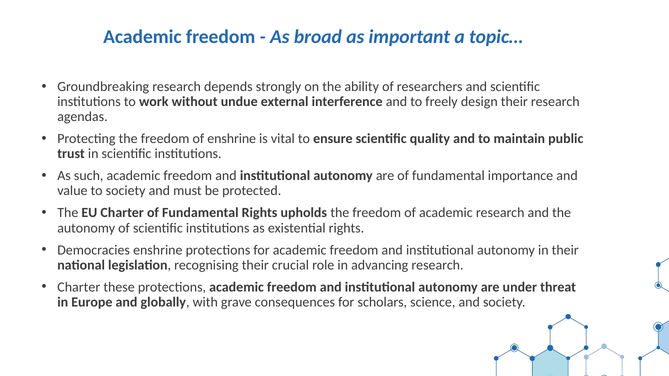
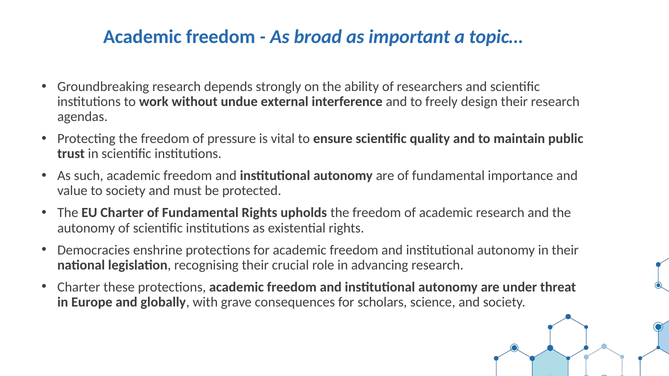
of enshrine: enshrine -> pressure (232, 139)
